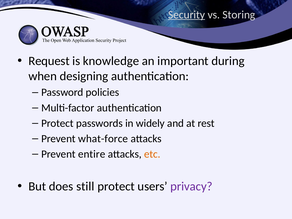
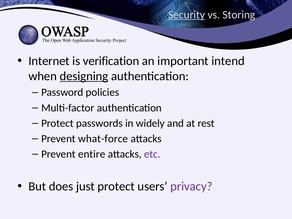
Request: Request -> Internet (49, 61)
knowledge: knowledge -> verification (111, 61)
during: during -> intend (228, 61)
designing underline: none -> present (84, 76)
etc colour: orange -> purple (152, 154)
still: still -> just (85, 186)
